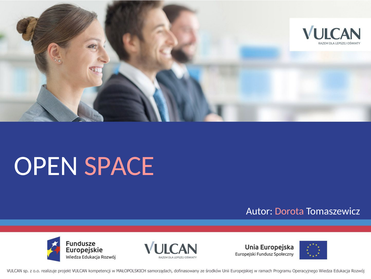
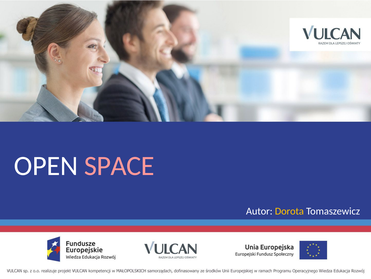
Dorota colour: pink -> yellow (289, 211)
